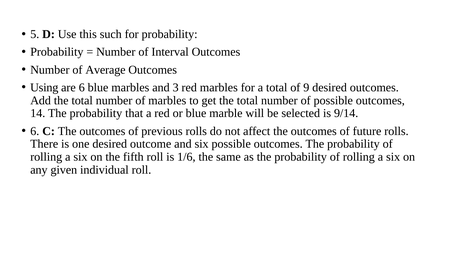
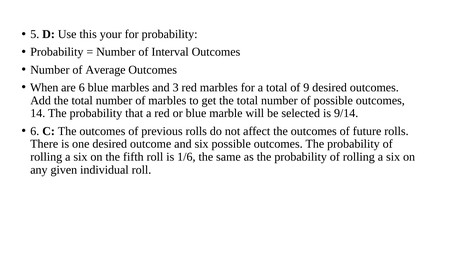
such: such -> your (111, 34)
Using: Using -> When (44, 88)
